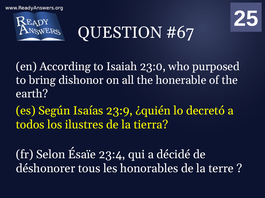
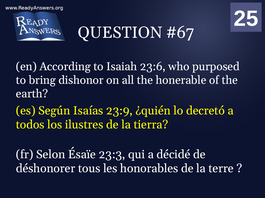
23:0: 23:0 -> 23:6 (153, 67)
23:4: 23:4 -> 23:3 (112, 155)
